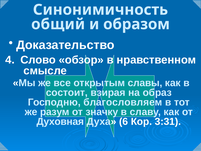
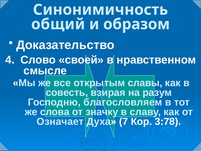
обзор: обзор -> своей (81, 60)
состоит: состоит -> совесть (67, 92)
образ: образ -> разум (157, 92)
разум: разум -> слова (55, 112)
Духовная: Духовная -> Означает (60, 121)
6: 6 -> 7 (124, 121)
3:31: 3:31 -> 3:78 (168, 121)
